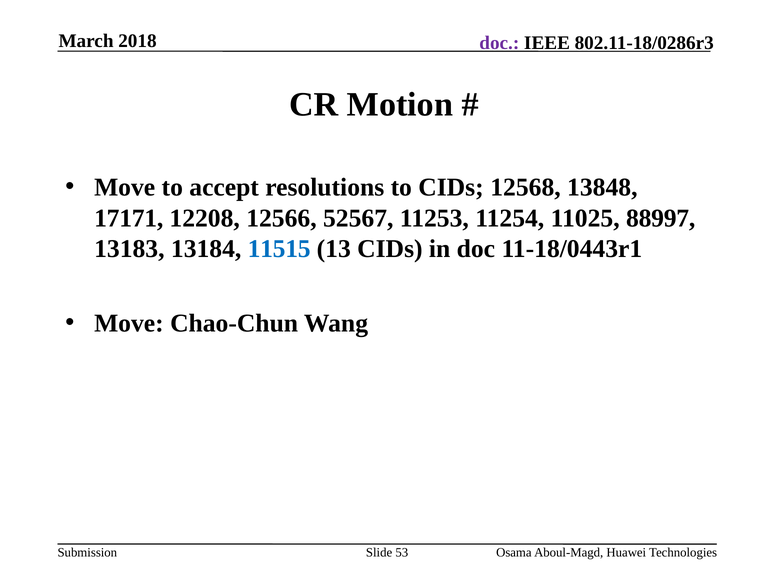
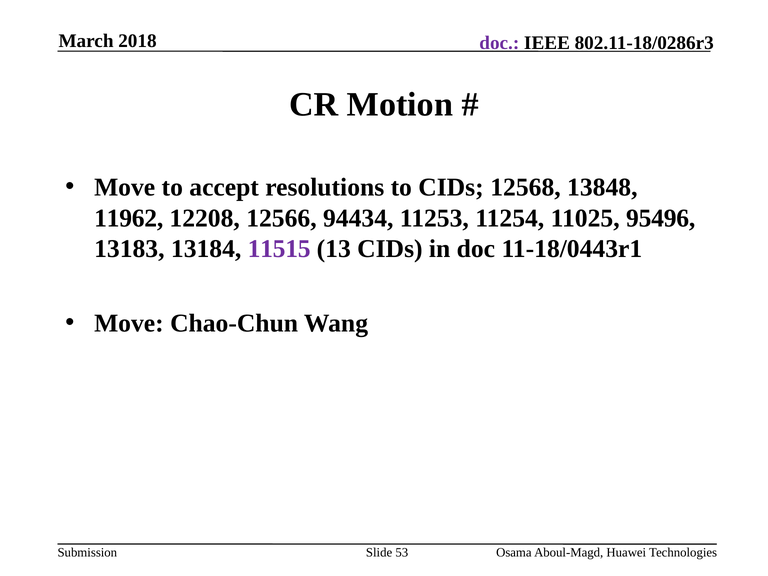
17171: 17171 -> 11962 (129, 218)
52567: 52567 -> 94434 (358, 218)
88997: 88997 -> 95496 (661, 218)
11515 colour: blue -> purple (279, 249)
